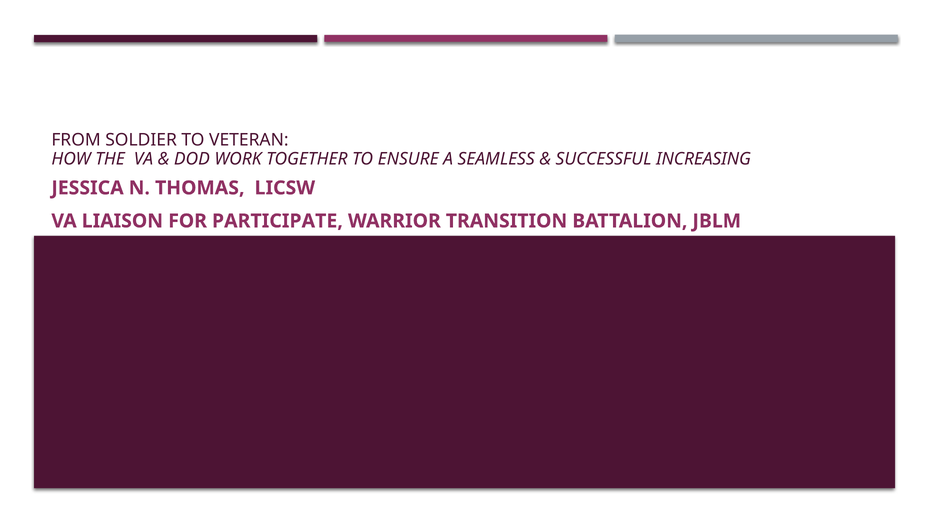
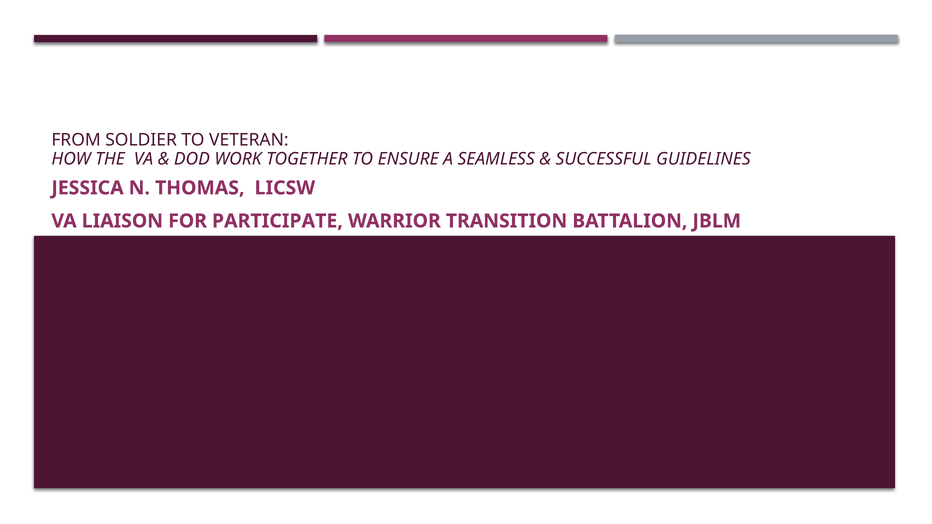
INCREASING: INCREASING -> GUIDELINES (703, 159)
